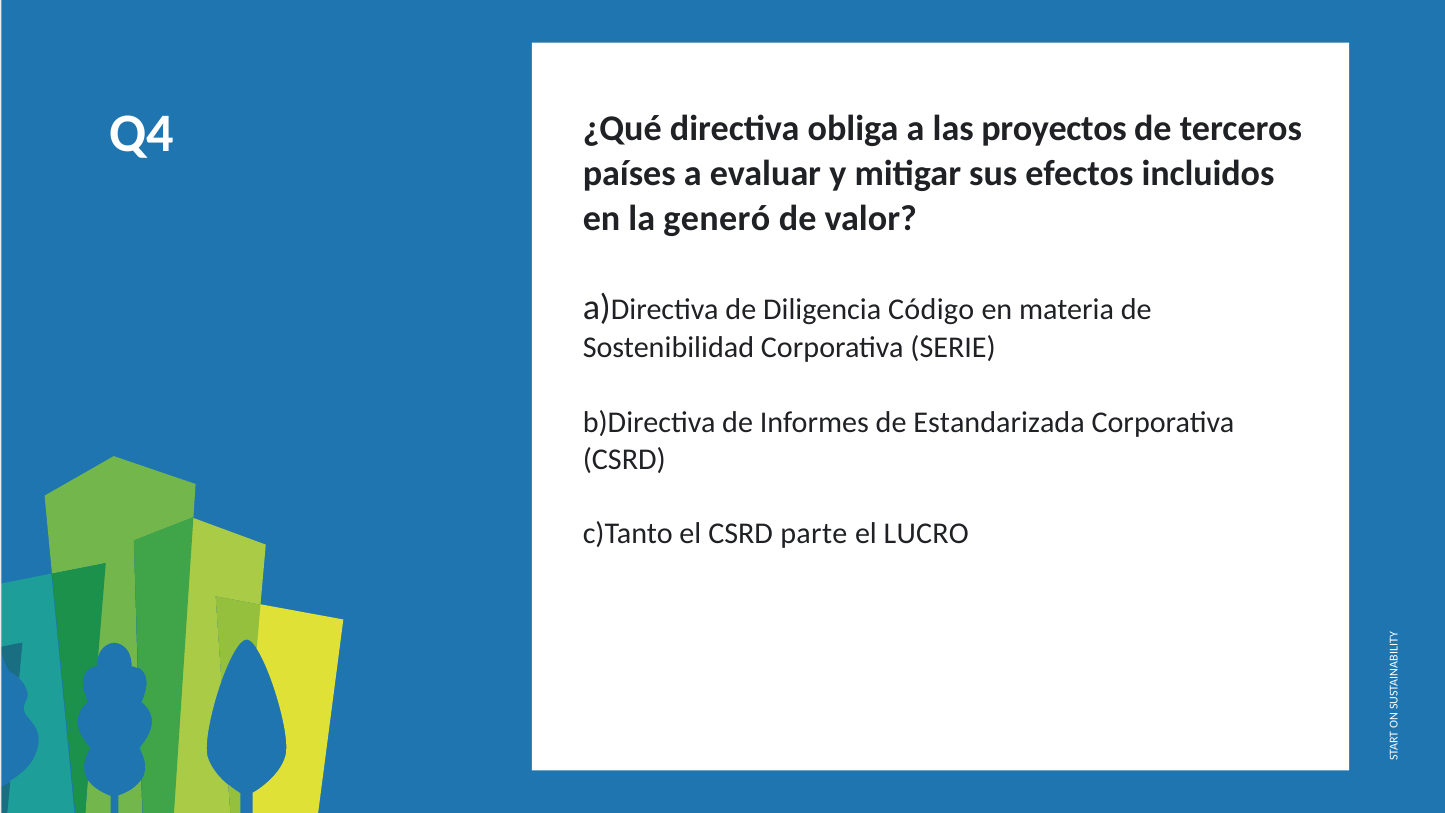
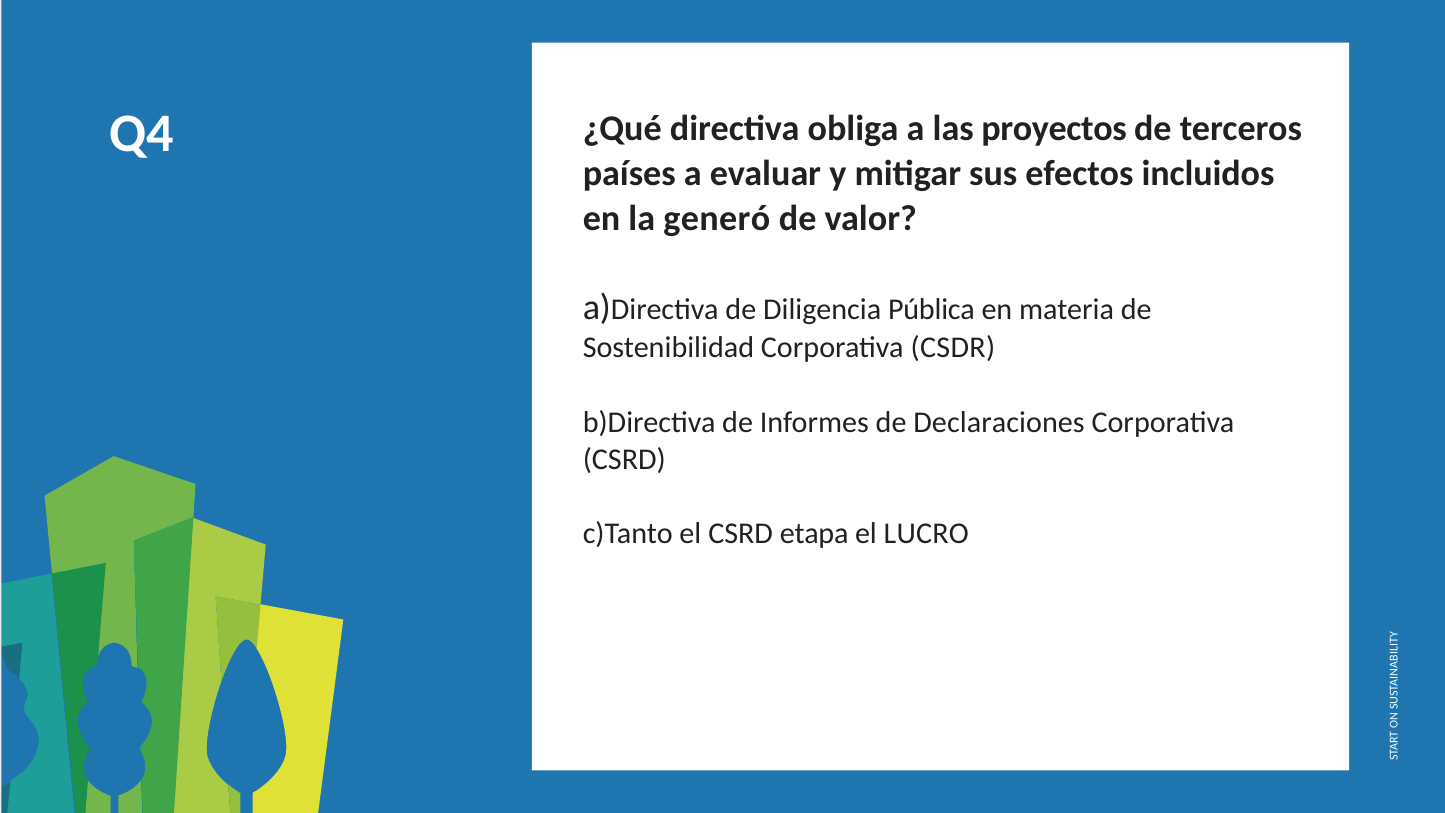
Código: Código -> Pública (931, 309)
SERIE: SERIE -> CSDR (953, 348)
Estandarizada: Estandarizada -> Declaraciones (999, 422)
parte: parte -> etapa (814, 534)
